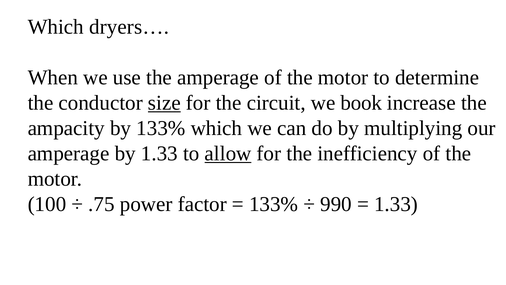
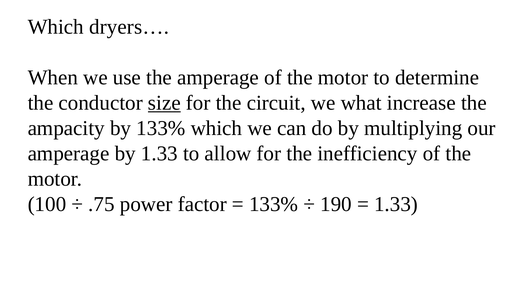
book: book -> what (361, 103)
allow underline: present -> none (228, 153)
990: 990 -> 190 (336, 204)
